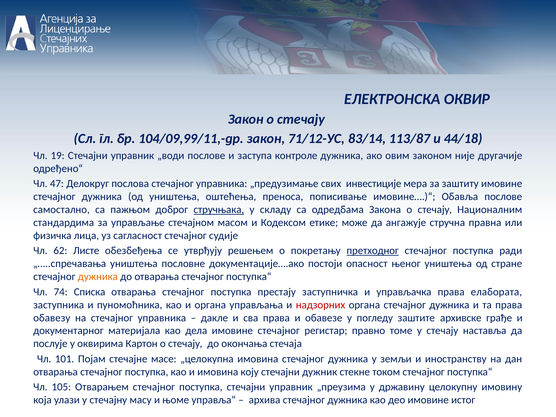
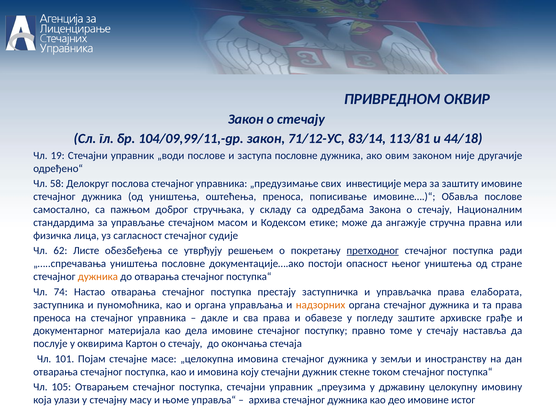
ЕЛЕКТРОНСКА: ЕЛЕКТРОНСКА -> ПРИВРЕДНОМ (392, 99)
113/87: 113/87 -> 113/81 (410, 139)
заступа контроле: контроле -> пословне (296, 156)
47: 47 -> 58 (57, 184)
стручњака underline: present -> none (219, 210)
Списка: Списка -> Настао (90, 292)
надзорних colour: red -> orange (321, 305)
обавезу: обавезу -> преноса (52, 318)
регистар: регистар -> поступку (326, 331)
